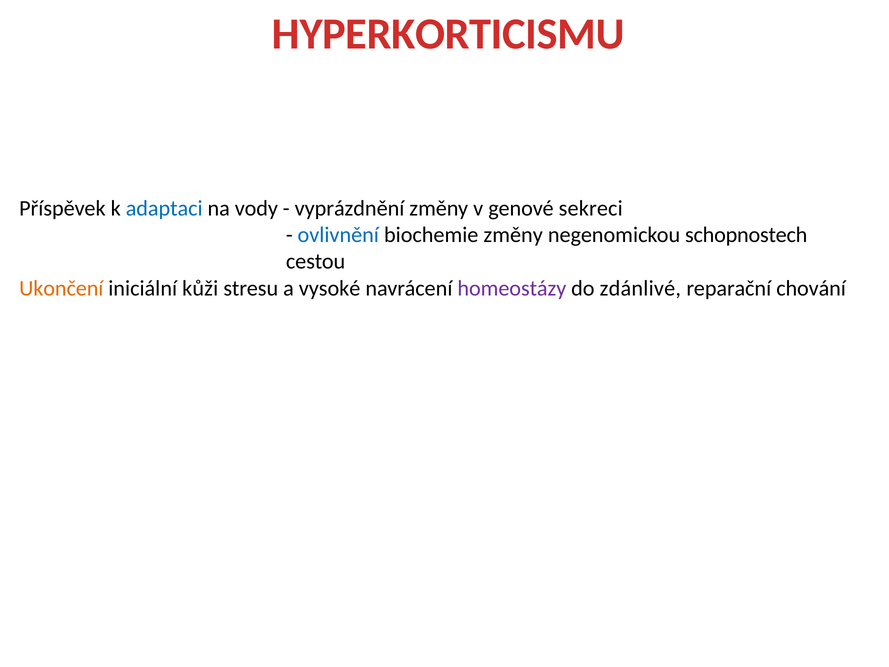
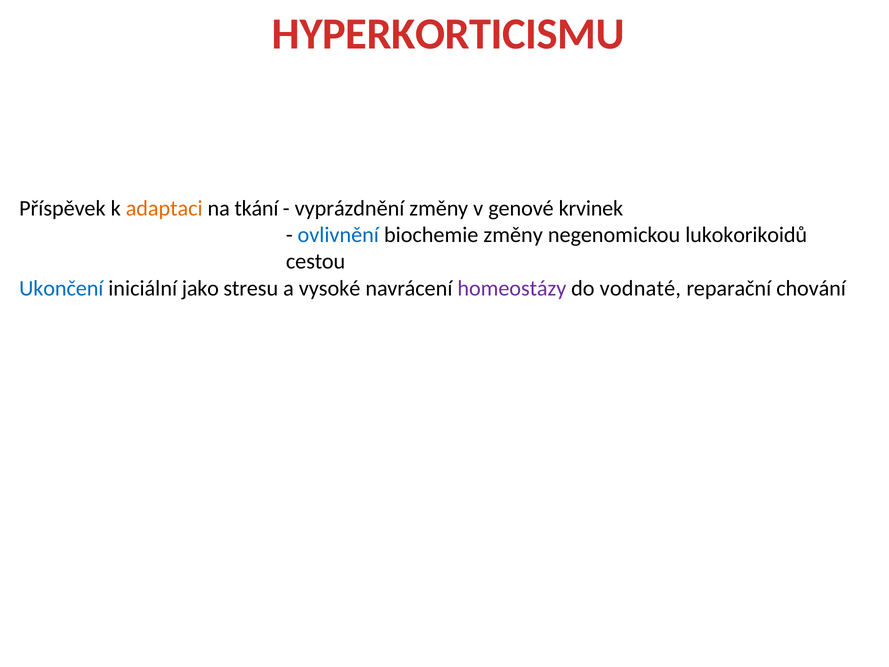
adaptaci colour: blue -> orange (164, 208)
vody: vody -> tkání (256, 208)
sekreci: sekreci -> krvinek (591, 208)
schopnostech: schopnostech -> lukokorikoidů (746, 235)
Ukončení colour: orange -> blue (61, 288)
kůži: kůži -> jako (200, 288)
zdánlivé: zdánlivé -> vodnaté (640, 288)
